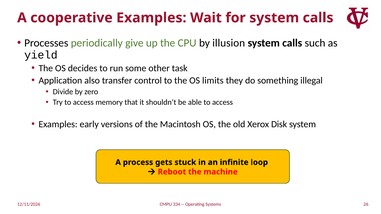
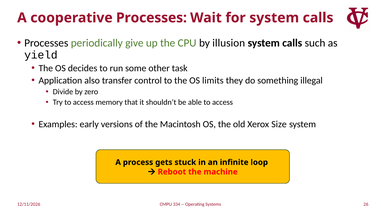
cooperative Examples: Examples -> Processes (151, 18)
Disk: Disk -> Size (279, 124)
